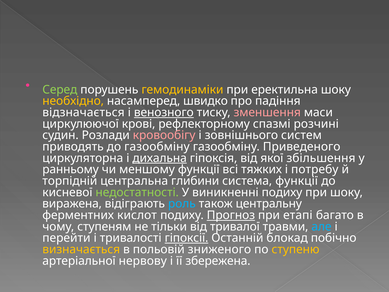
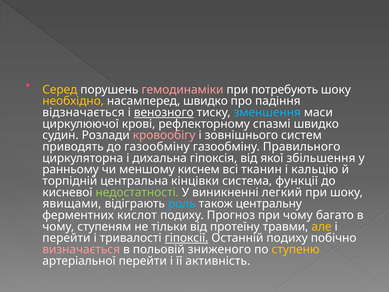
Серед colour: light green -> yellow (60, 89)
гемодинаміки colour: yellow -> pink (182, 89)
еректильна: еректильна -> потребують (285, 89)
зменшення colour: pink -> light blue (267, 112)
спазмі розчині: розчині -> швидко (316, 124)
Приведеного: Приведеного -> Правильного (302, 147)
дихальна underline: present -> none (160, 158)
меншому функції: функції -> киснем (199, 169)
тяжких: тяжких -> тканин (262, 169)
потребу: потребу -> кальцію (315, 169)
глибини: глибини -> кінцівки (195, 181)
виникненні подиху: подиху -> легкий (282, 192)
виражена: виражена -> явищами (72, 204)
Прогноз underline: present -> none (231, 215)
при етапі: етапі -> чому (298, 215)
тривалої: тривалої -> протеїну (235, 226)
але colour: light blue -> yellow (321, 226)
Останній блокад: блокад -> подиху (287, 238)
визначається colour: yellow -> pink (81, 249)
артеріальної нервову: нервову -> перейти (143, 261)
збережена: збережена -> активність (218, 261)
